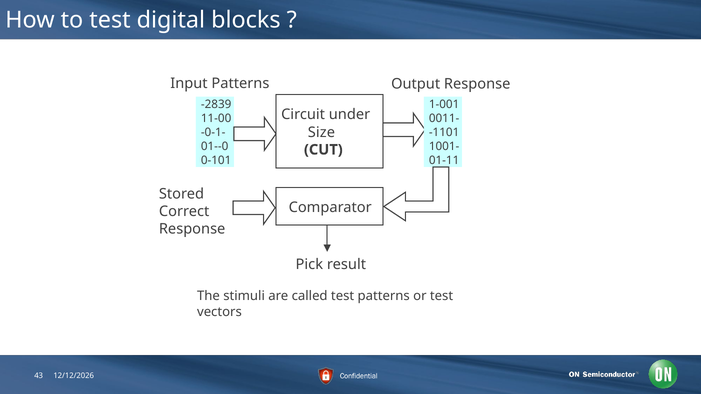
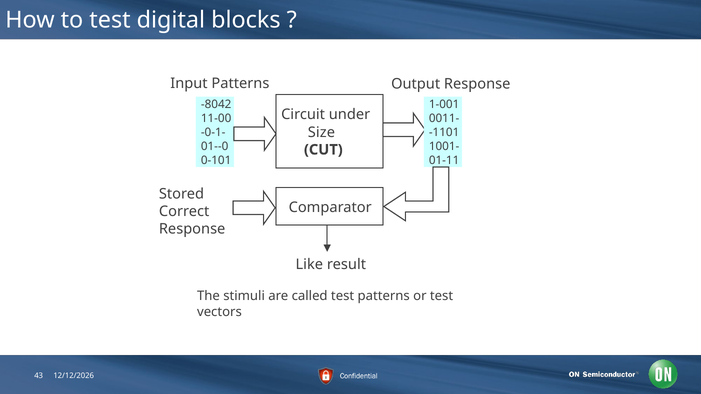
-2839: -2839 -> -8042 (216, 105)
Pick: Pick -> Like (309, 265)
